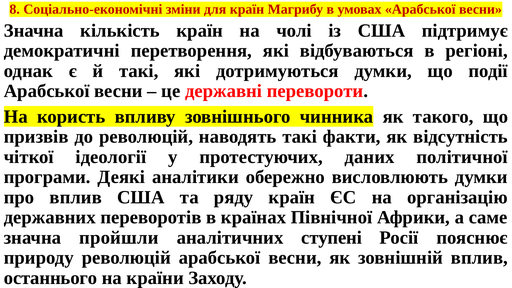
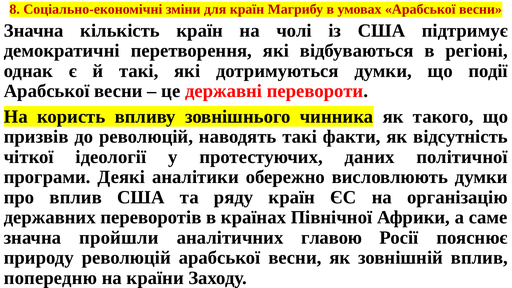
ступені: ступені -> главою (332, 238)
останнього: останнього -> попередню (50, 278)
